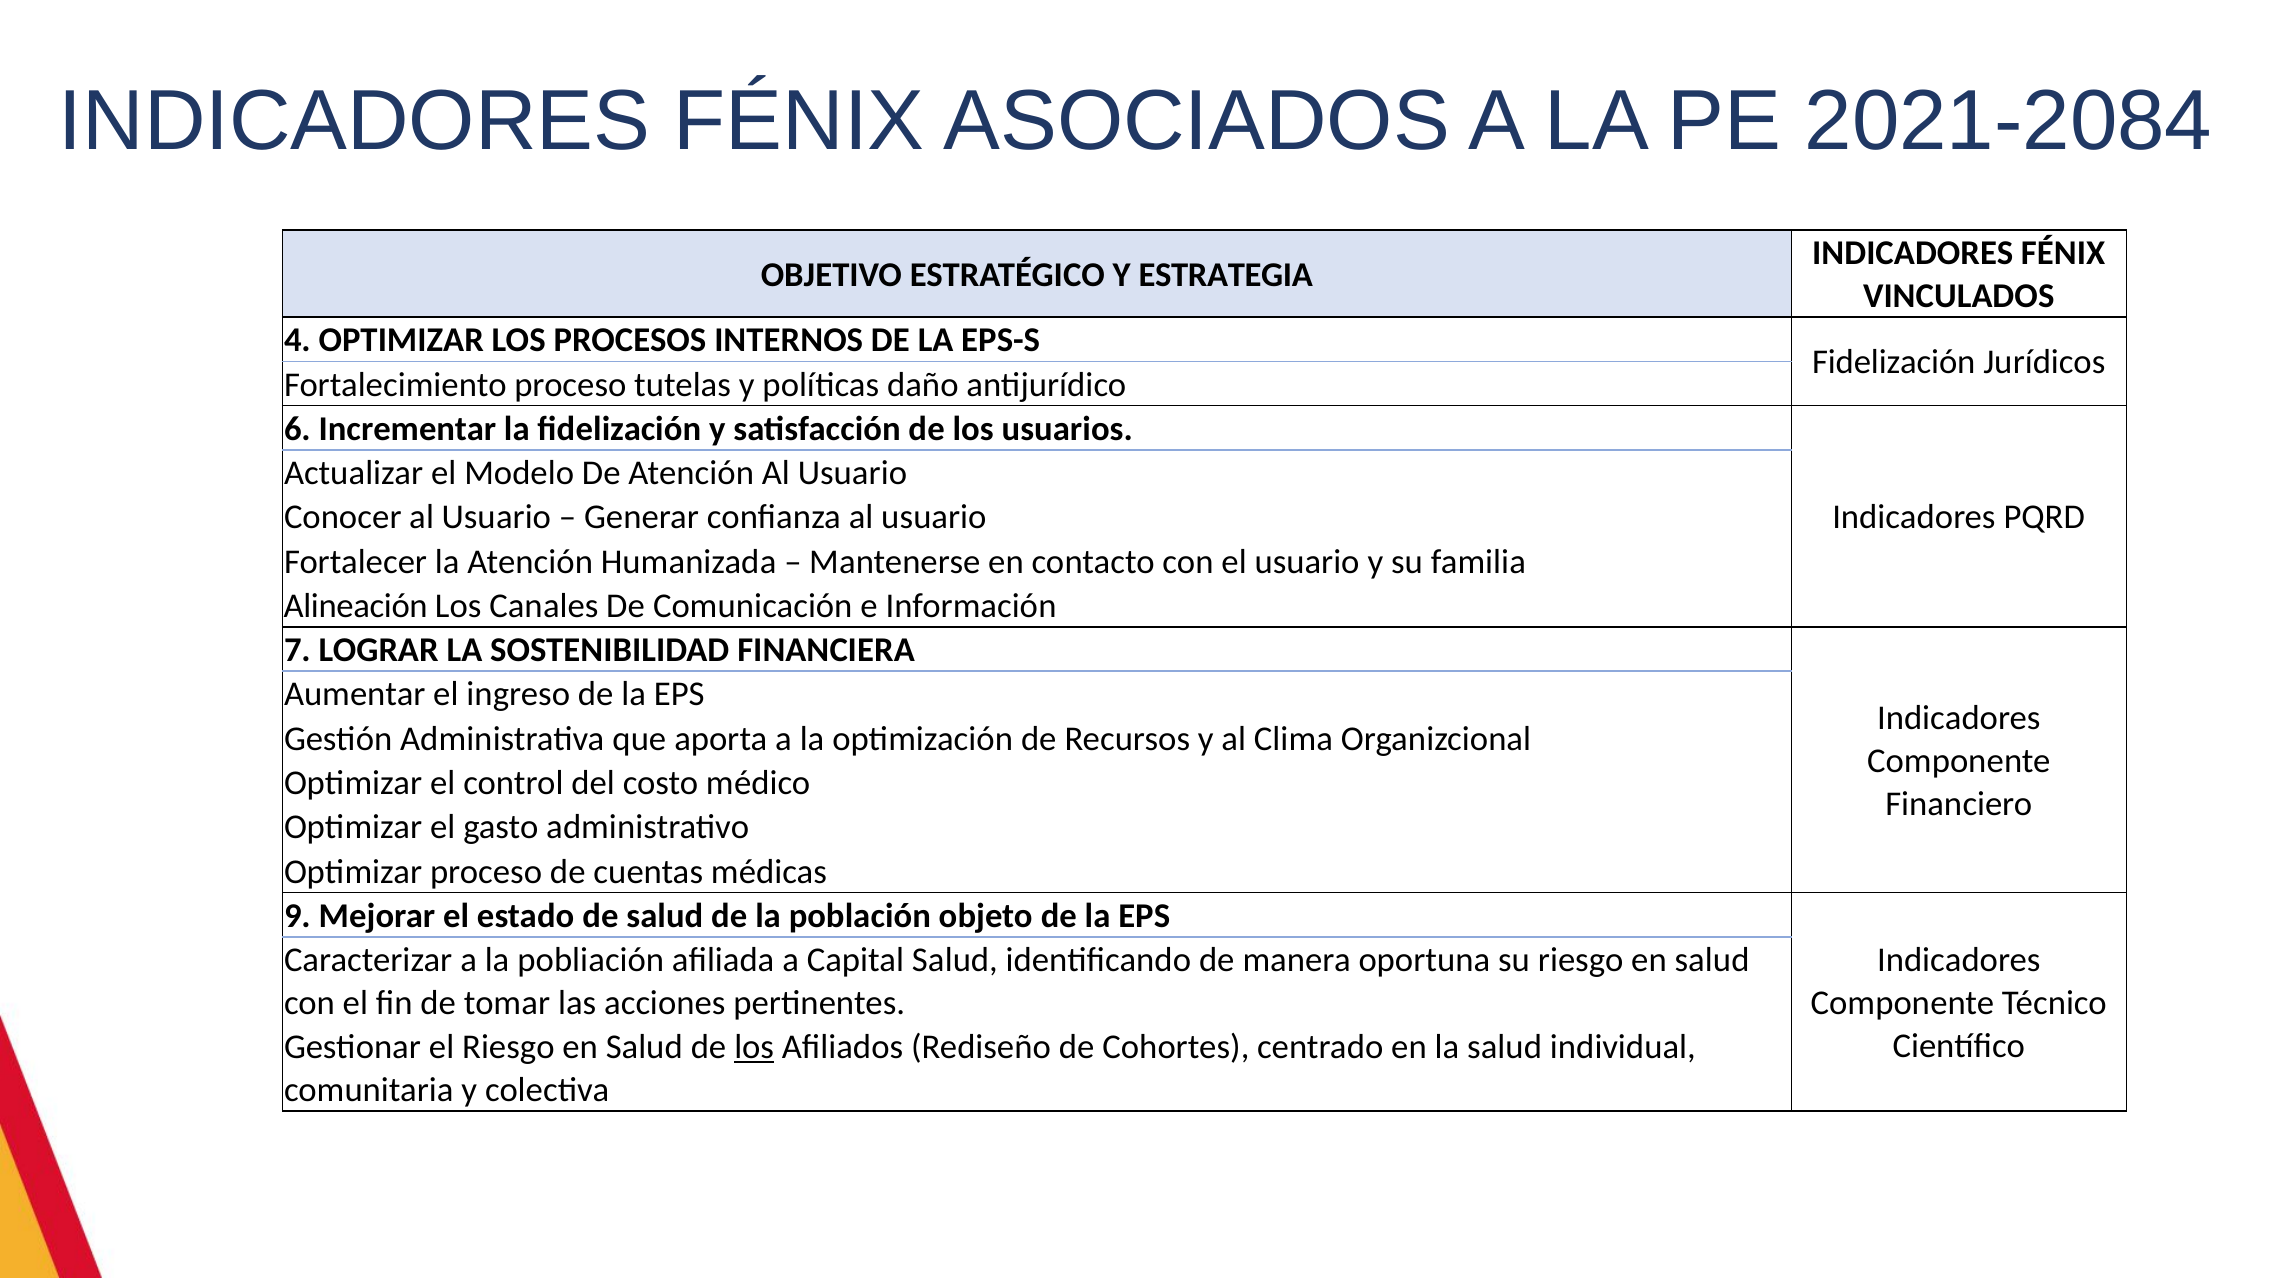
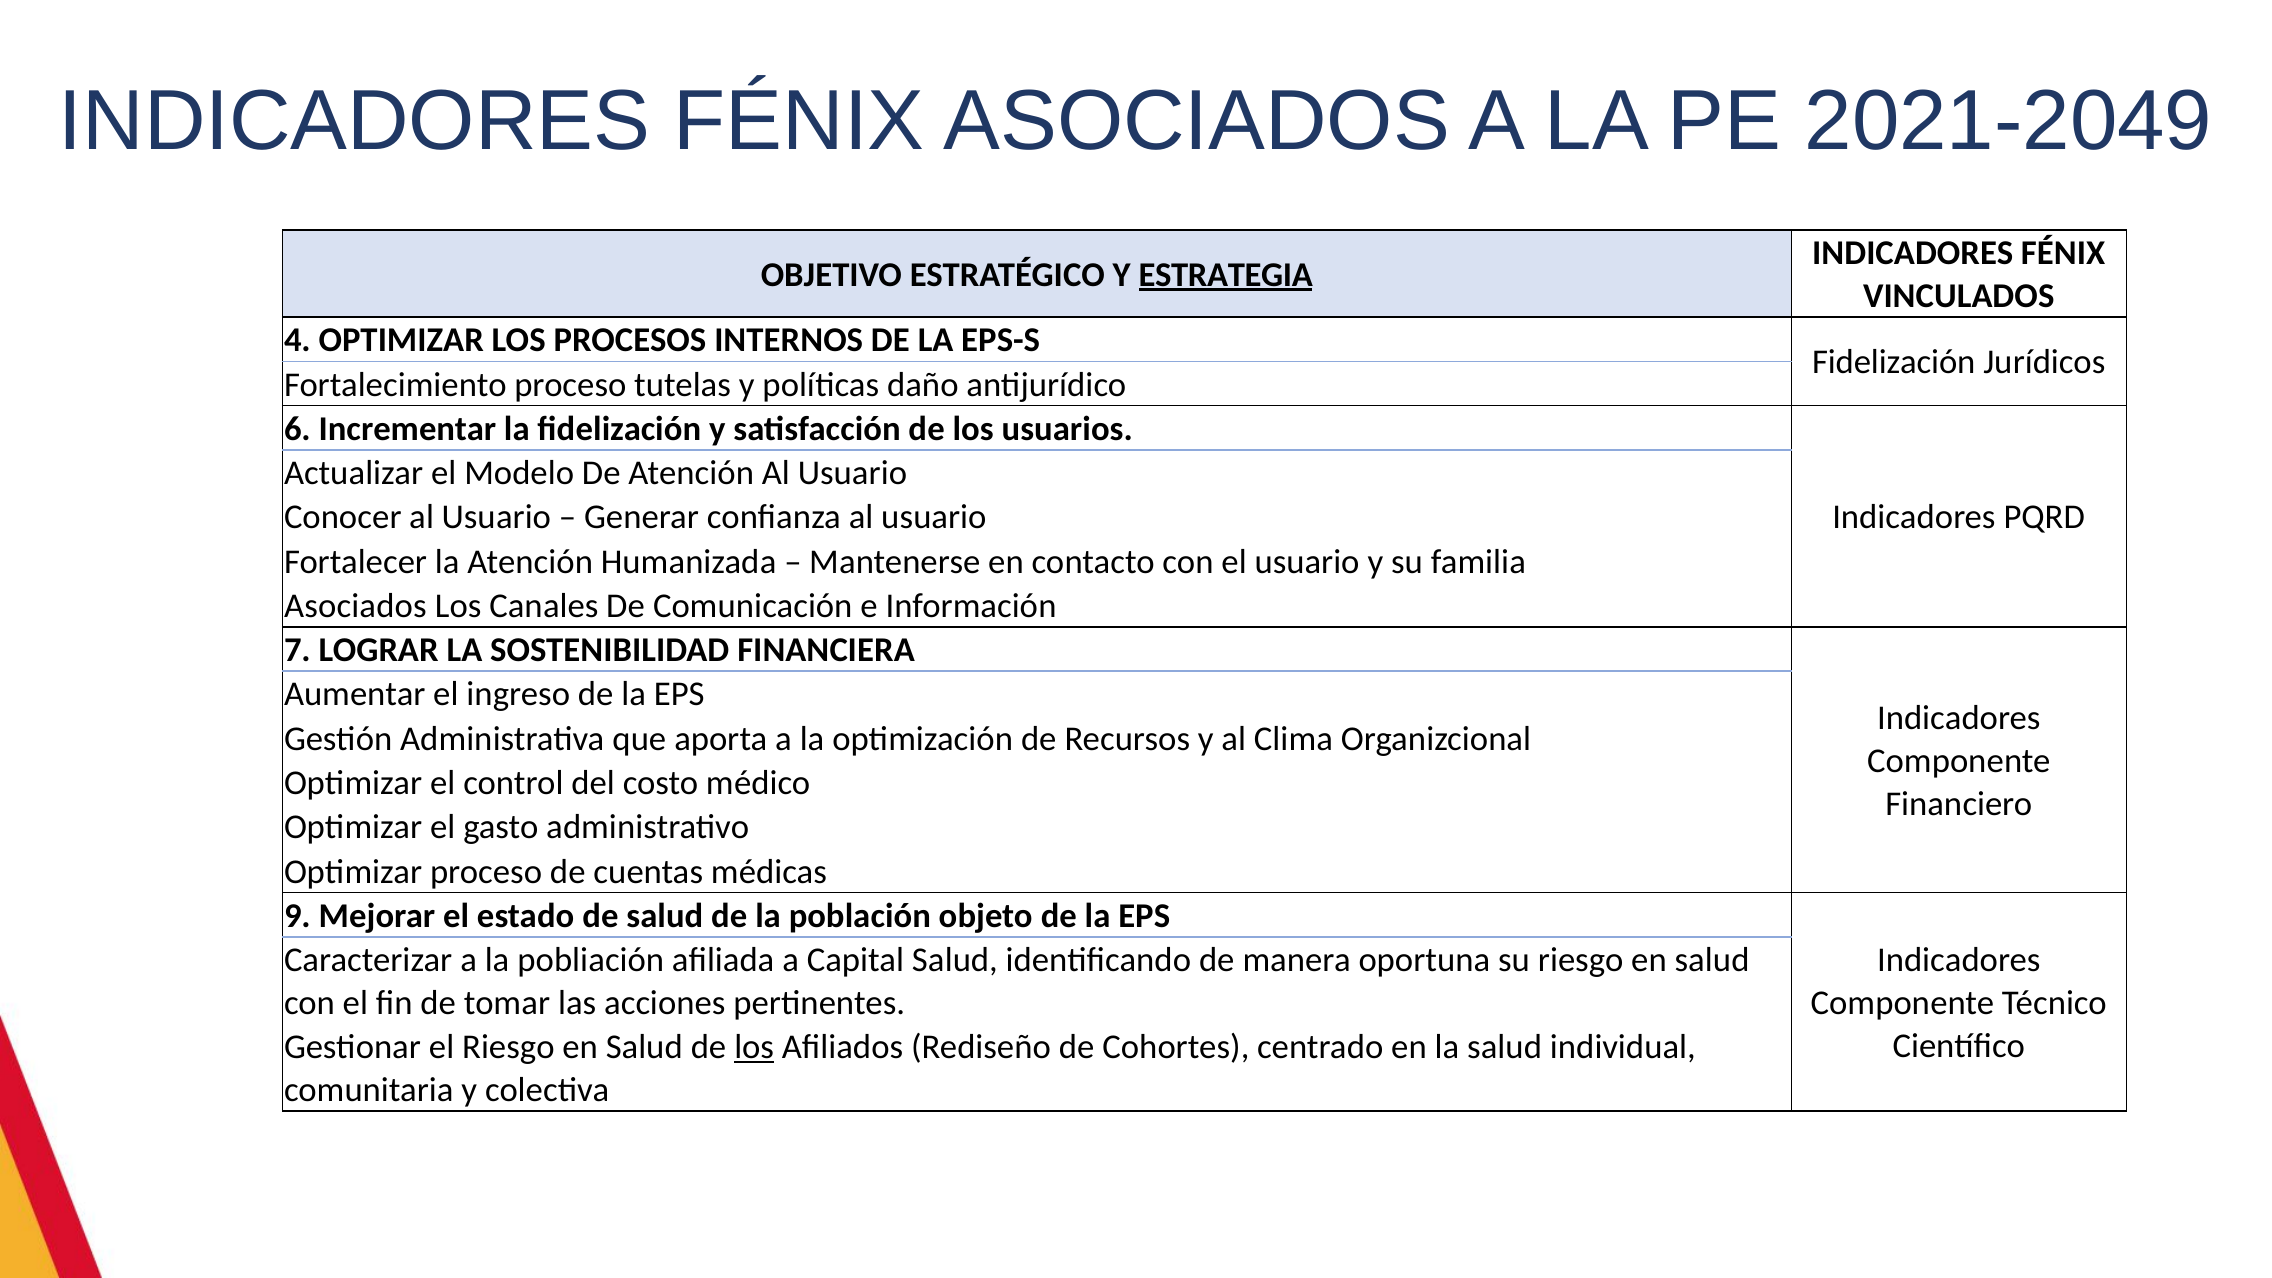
2021-2084: 2021-2084 -> 2021-2049 (2009, 122)
ESTRATEGIA underline: none -> present (1226, 275)
Alineación: Alineación -> Asociados (355, 606)
